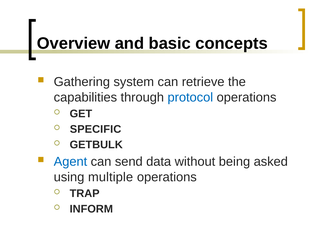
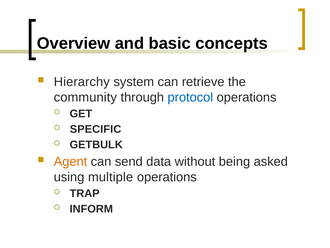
Gathering: Gathering -> Hierarchy (82, 82)
capabilities: capabilities -> community (85, 97)
Agent colour: blue -> orange (70, 161)
